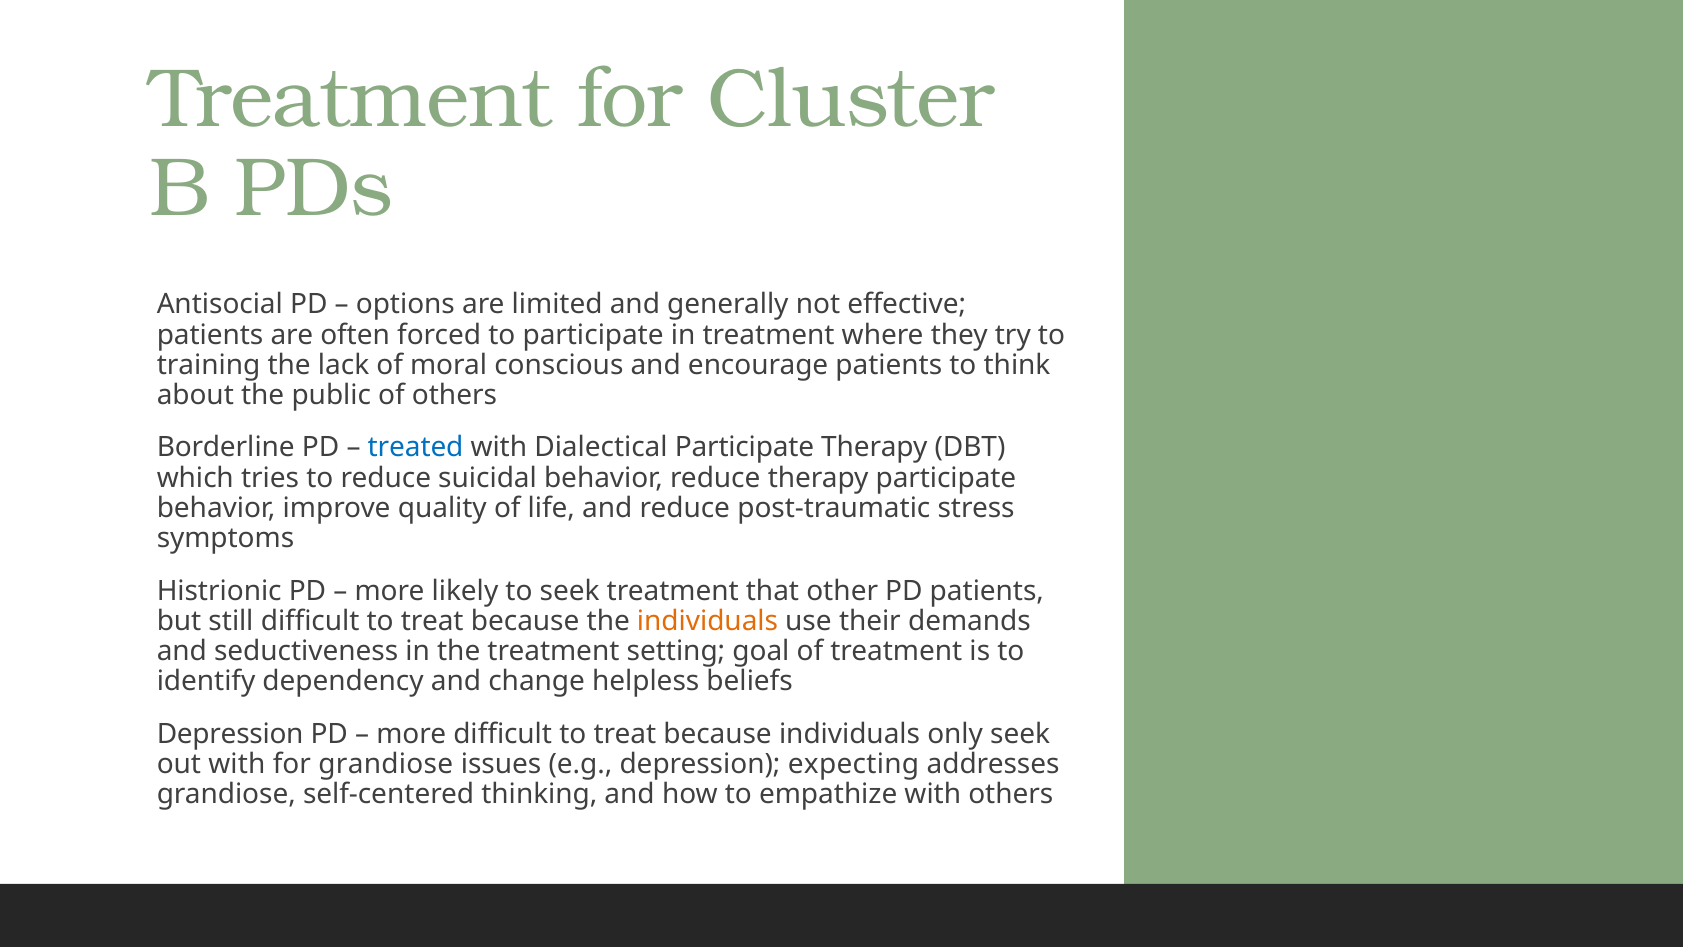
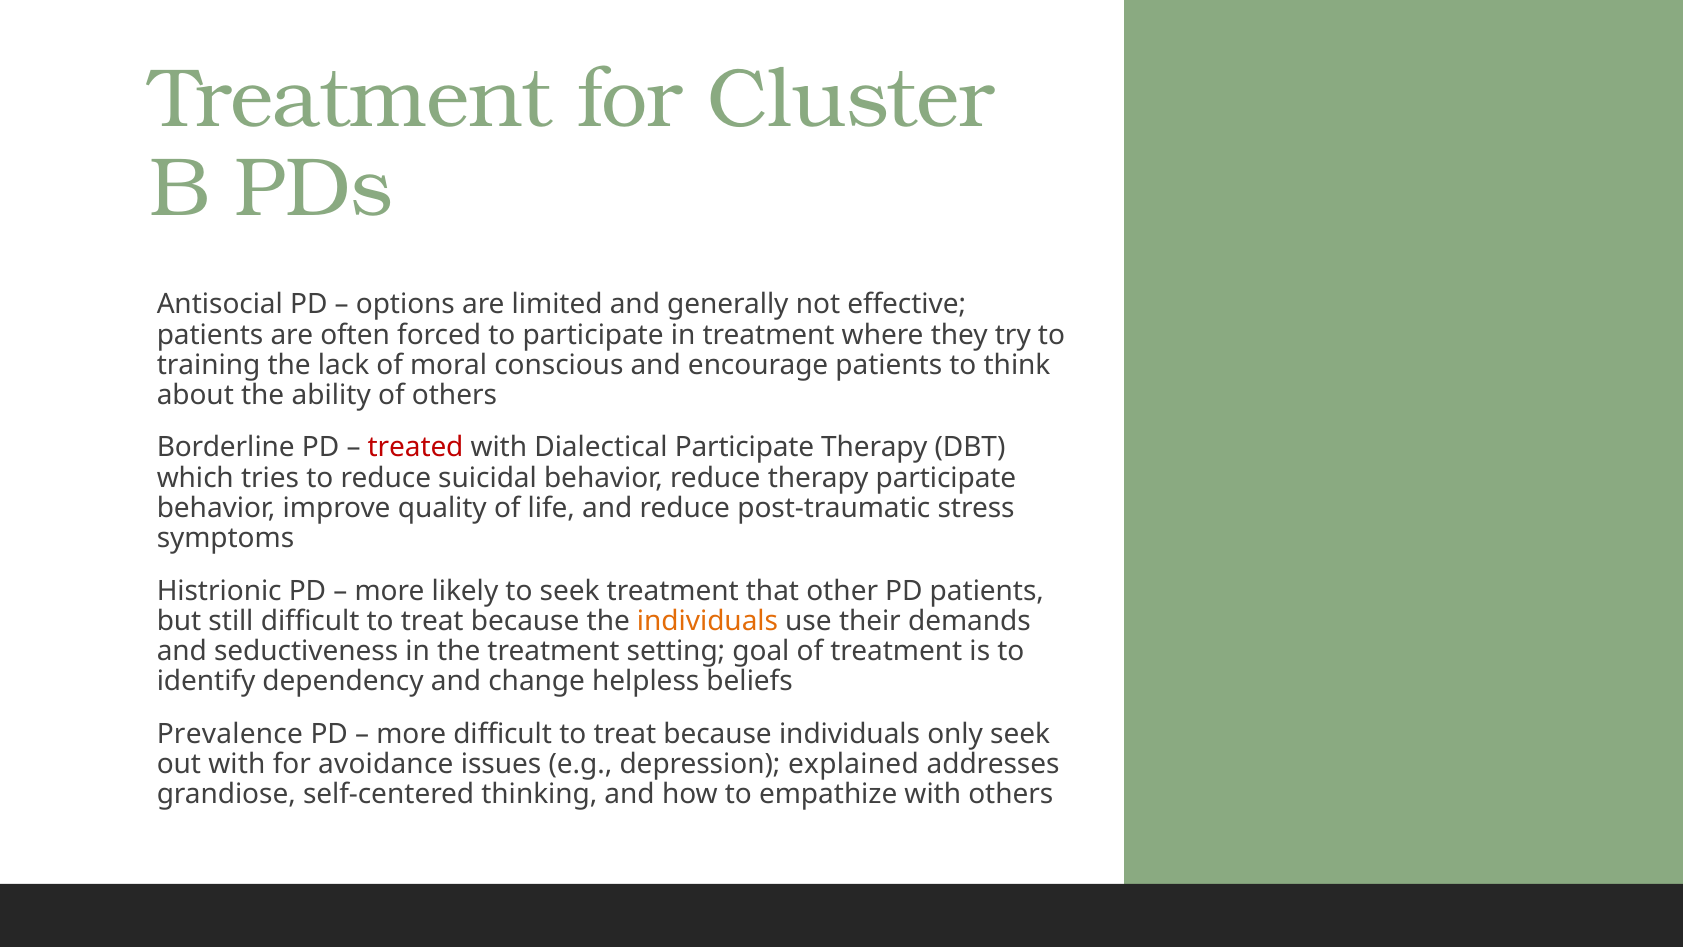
public: public -> ability (331, 395)
treated colour: blue -> red (416, 448)
Depression: Depression -> Prevalence (230, 734)
for grandiose: grandiose -> avoidance (386, 764)
expecting: expecting -> explained (853, 764)
